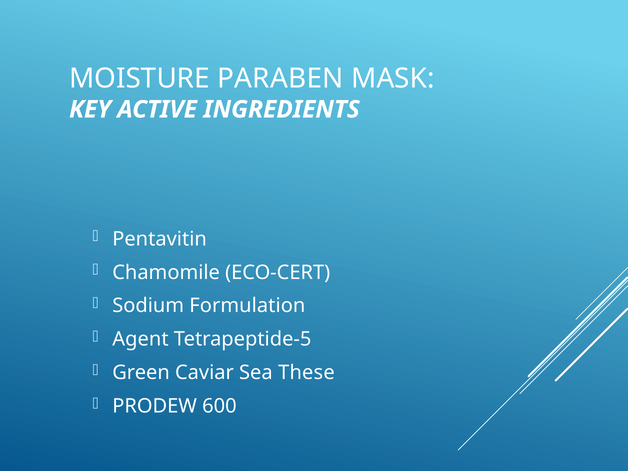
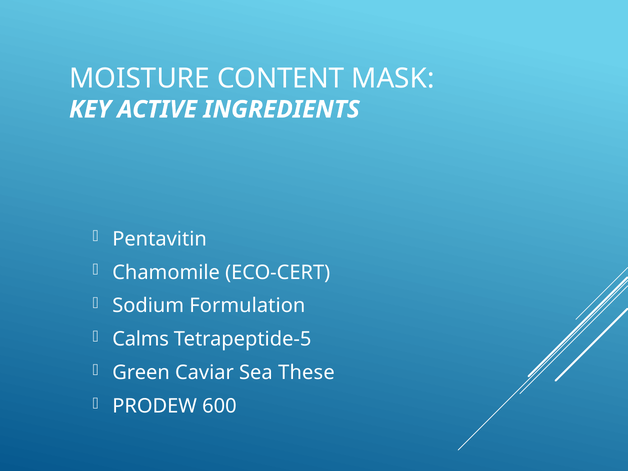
PARABEN: PARABEN -> CONTENT (281, 78)
Agent: Agent -> Calms (141, 339)
